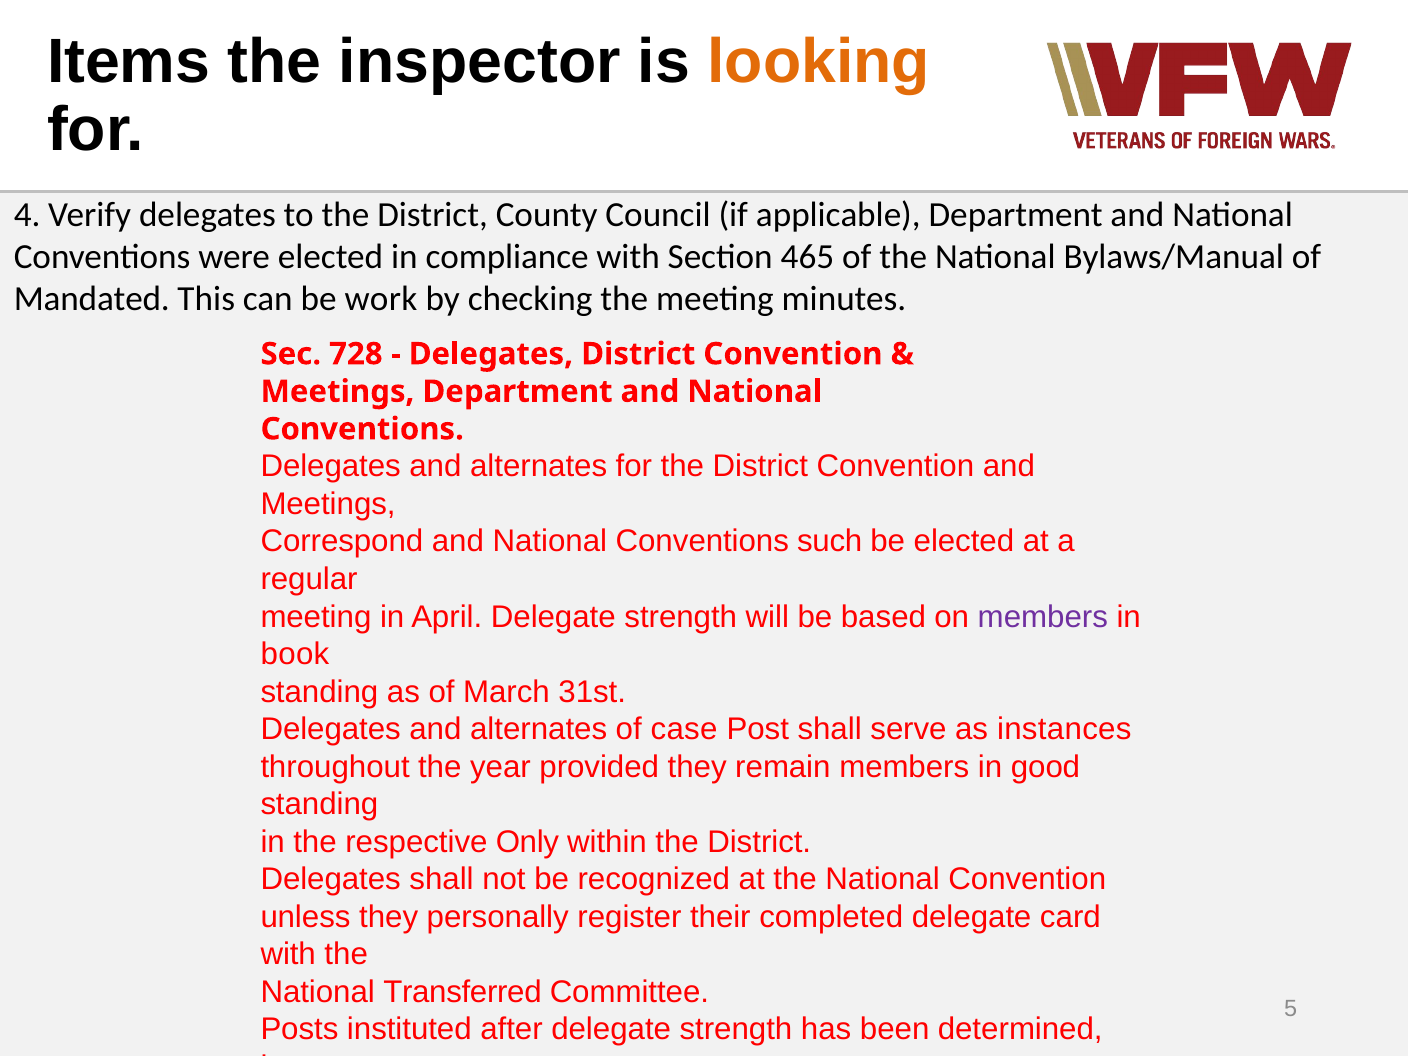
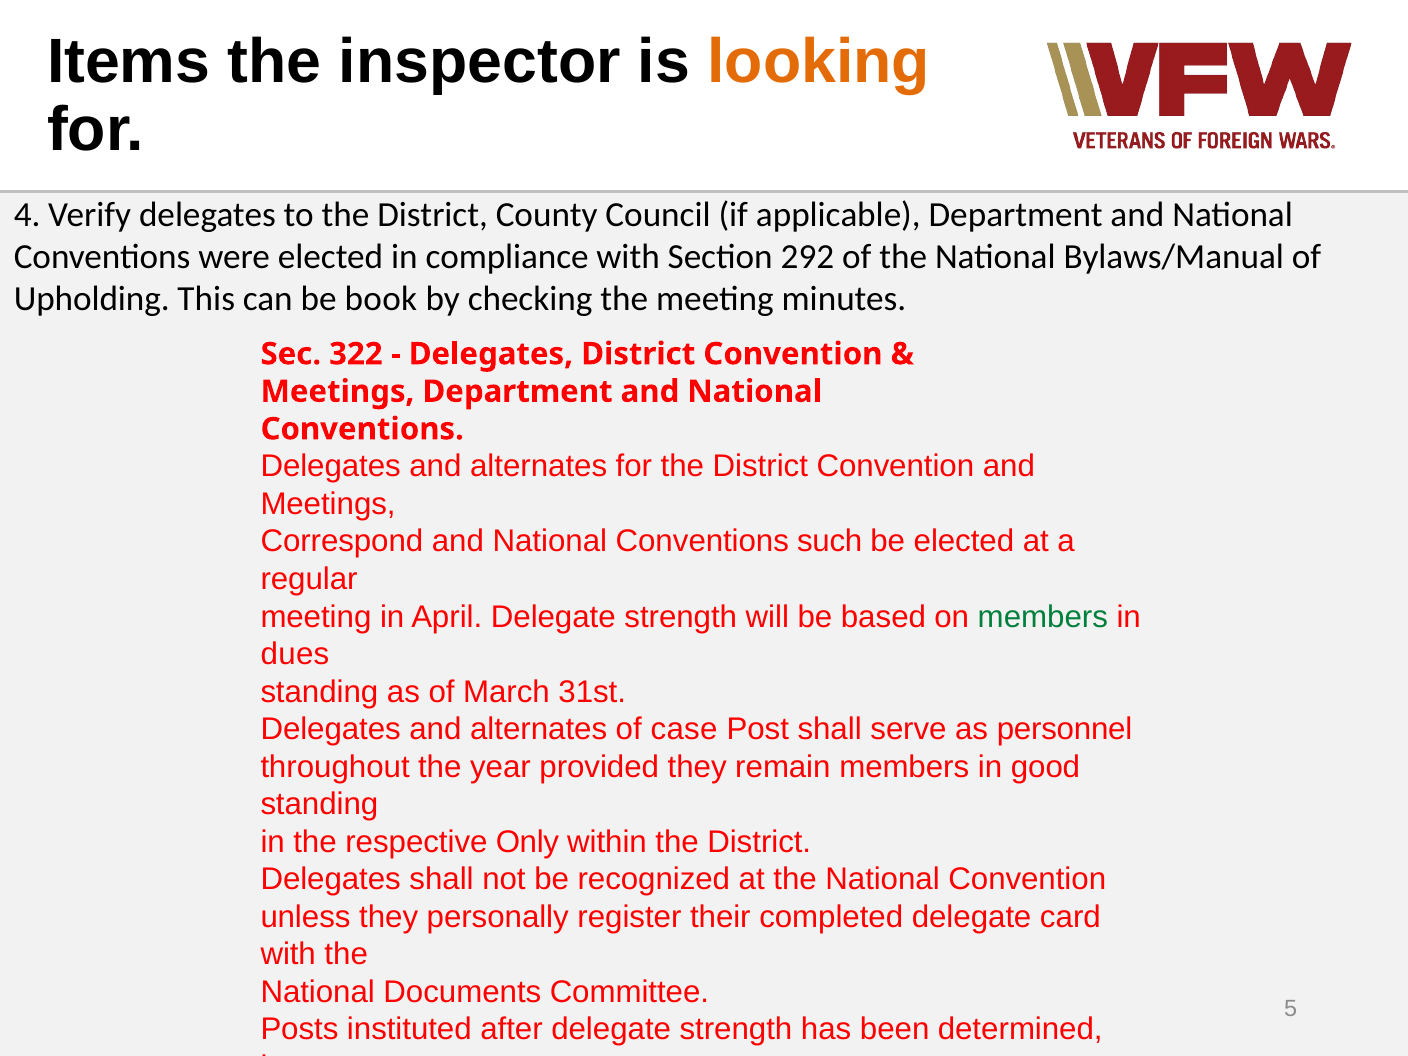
465: 465 -> 292 (807, 257)
Mandated: Mandated -> Upholding (92, 299)
work: work -> book (381, 299)
728: 728 -> 322 (356, 354)
members colour: purple -> green (1043, 617)
book: book -> dues (295, 654)
instances: instances -> personnel (1065, 729)
Transferred: Transferred -> Documents (462, 992)
